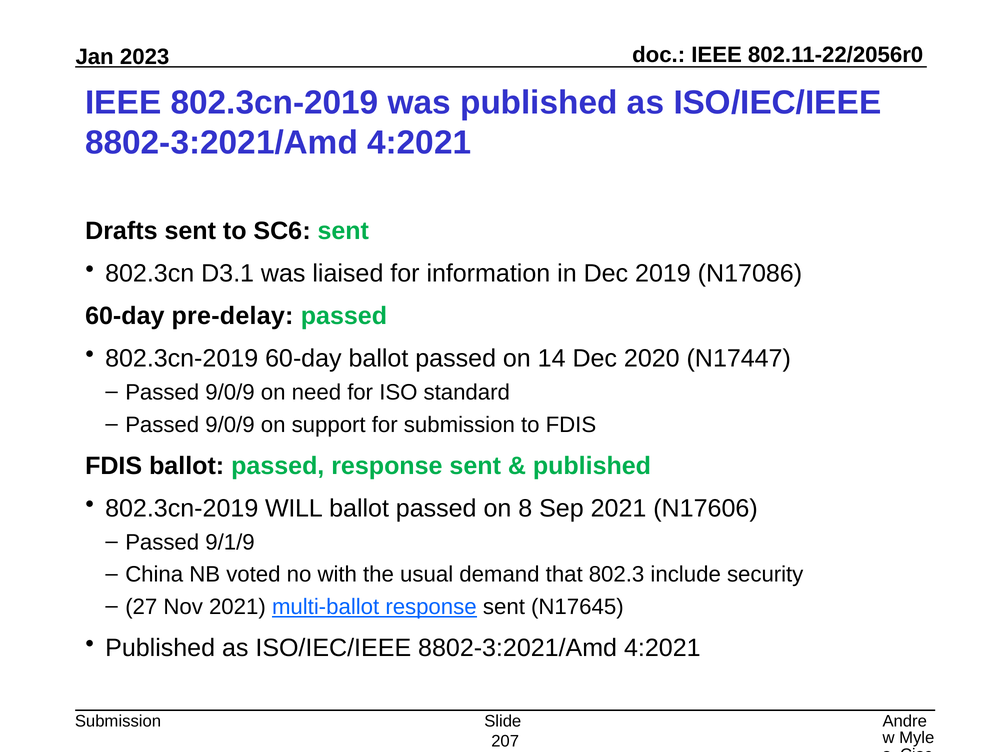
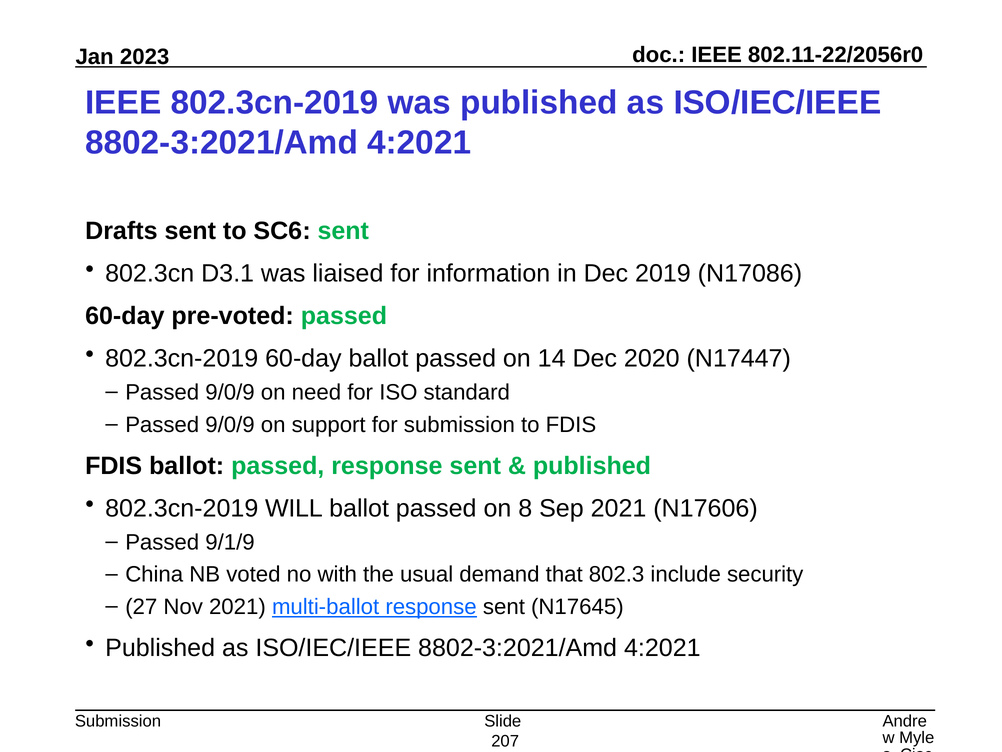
pre-delay: pre-delay -> pre-voted (233, 316)
